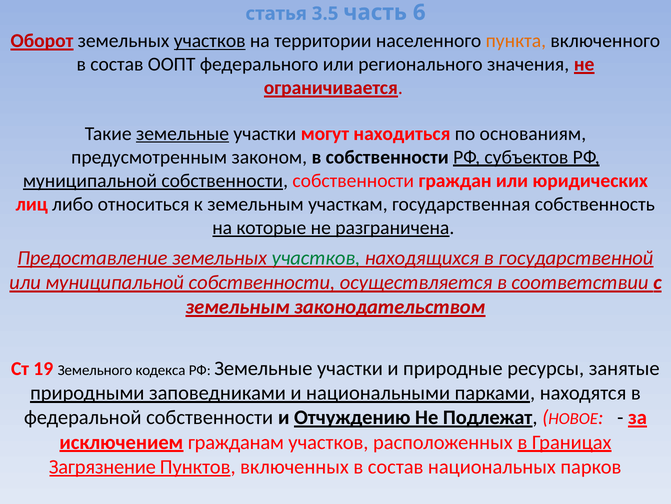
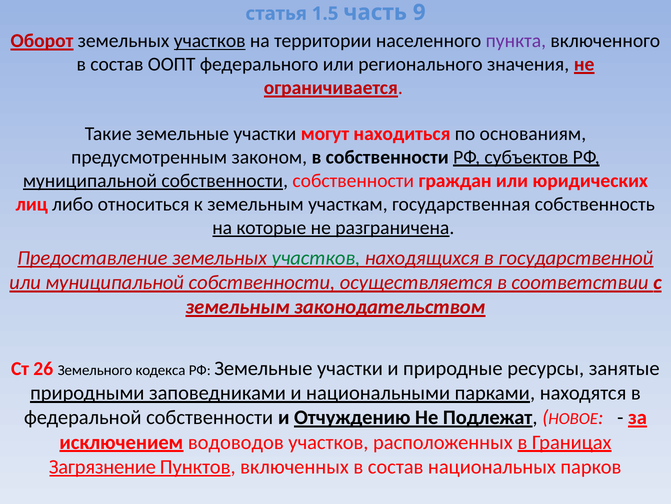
3.5: 3.5 -> 1.5 (325, 14)
6: 6 -> 9 (419, 12)
пункта colour: orange -> purple (516, 41)
земельные underline: present -> none (183, 134)
19: 19 -> 26 (43, 368)
гражданам: гражданам -> водоводов (236, 442)
